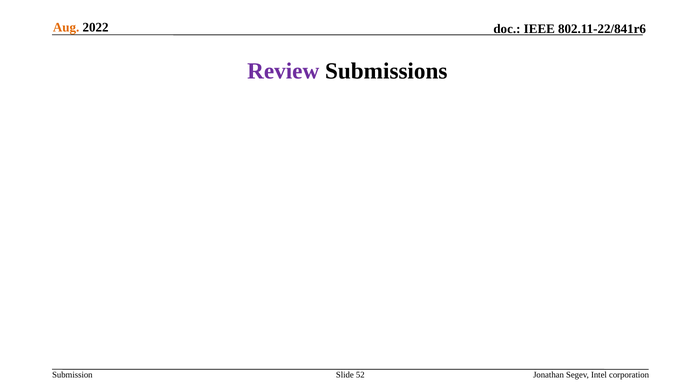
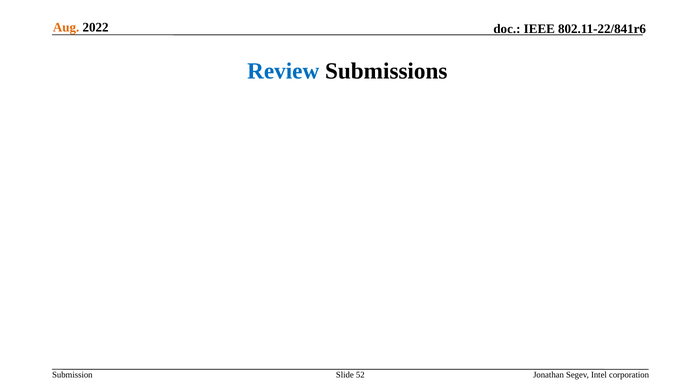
Review colour: purple -> blue (283, 71)
